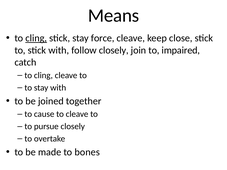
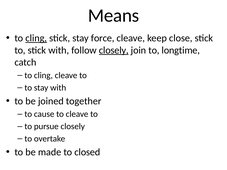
closely underline: none -> present (114, 50)
impaired: impaired -> longtime (181, 50)
bones: bones -> closed (87, 152)
